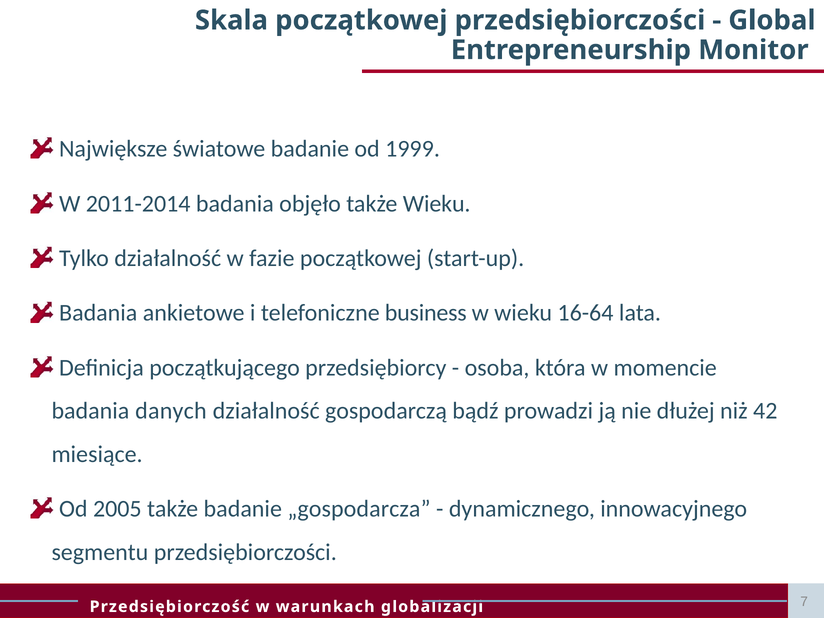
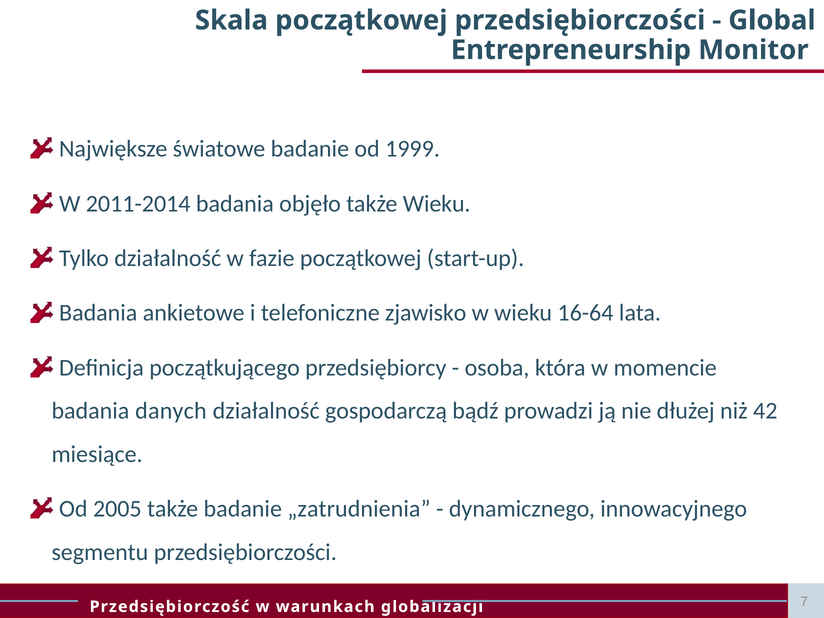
business: business -> zjawisko (426, 313)
„gospodarcza: „gospodarcza -> „zatrudnienia (359, 509)
